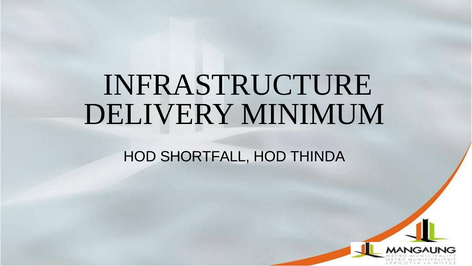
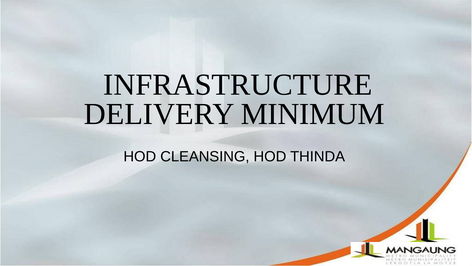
SHORTFALL: SHORTFALL -> CLEANSING (205, 156)
